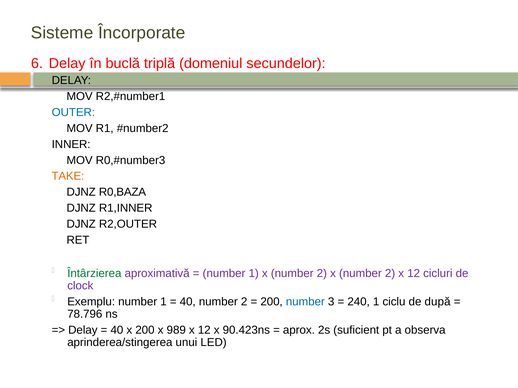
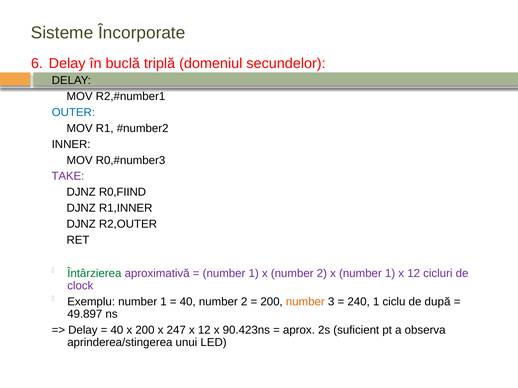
TAKE colour: orange -> purple (68, 176)
R0,BAZA: R0,BAZA -> R0,FIIND (122, 192)
2 x number 2: 2 -> 1 (390, 274)
number colour: blue -> orange (305, 302)
78.796: 78.796 -> 49.897 (85, 314)
989: 989 -> 247 (176, 330)
